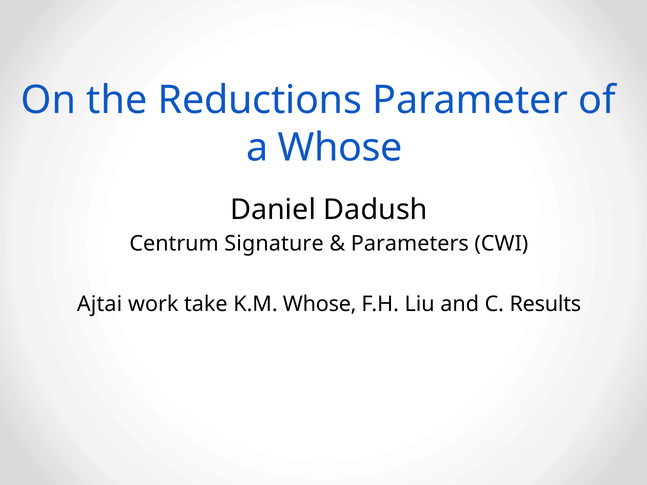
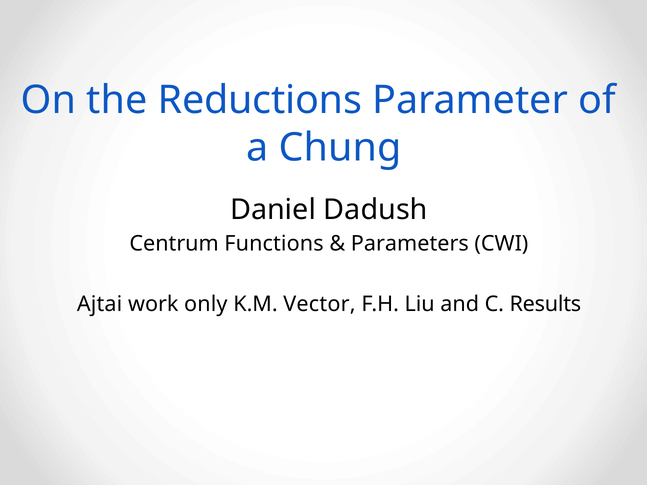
a Whose: Whose -> Chung (340, 148)
Signature: Signature -> Functions (274, 244)
take: take -> only (206, 304)
K.M Whose: Whose -> Vector (319, 304)
